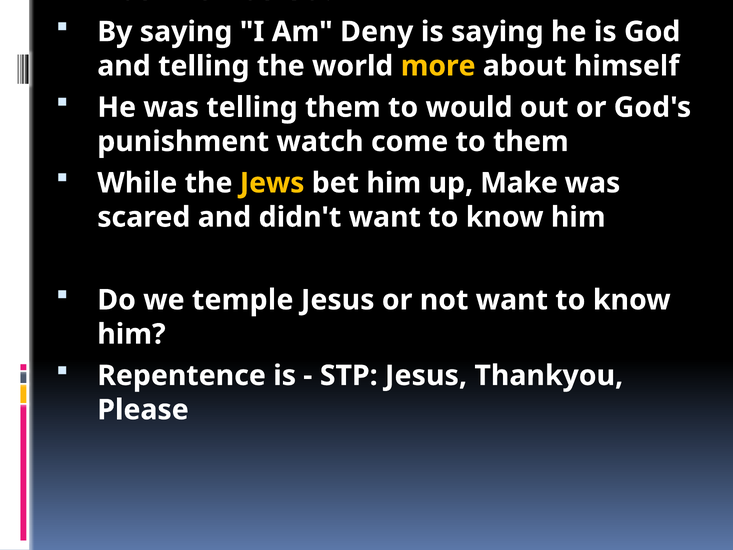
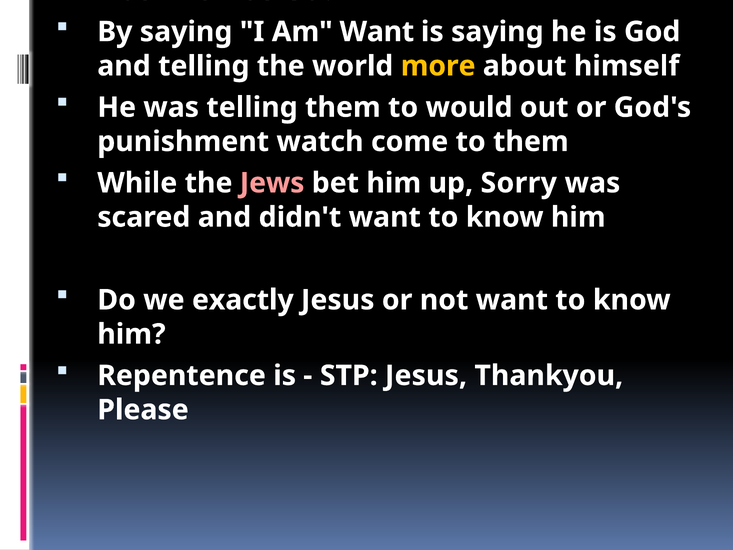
Am Deny: Deny -> Want (377, 32)
Jews colour: yellow -> pink (272, 183)
up Make: Make -> Sorry (519, 183)
we temple: temple -> exactly (243, 300)
